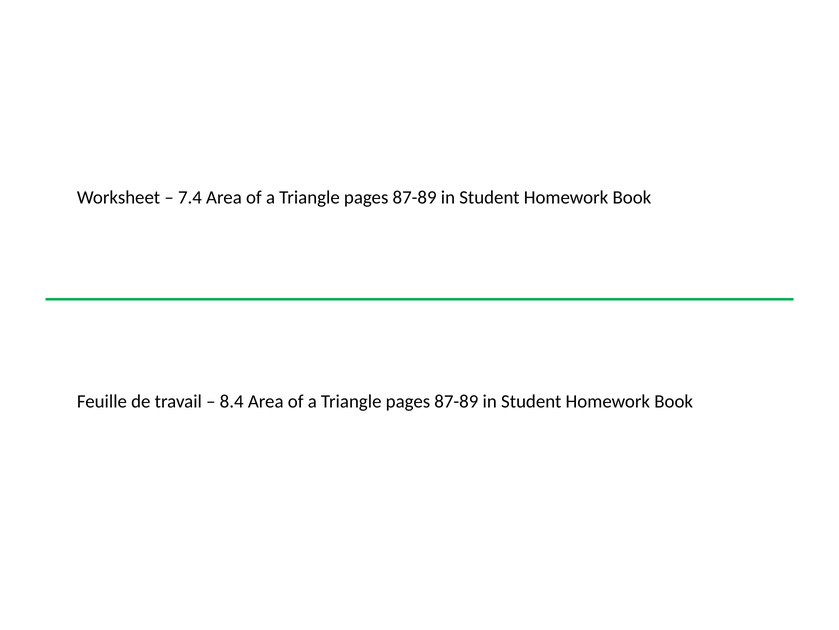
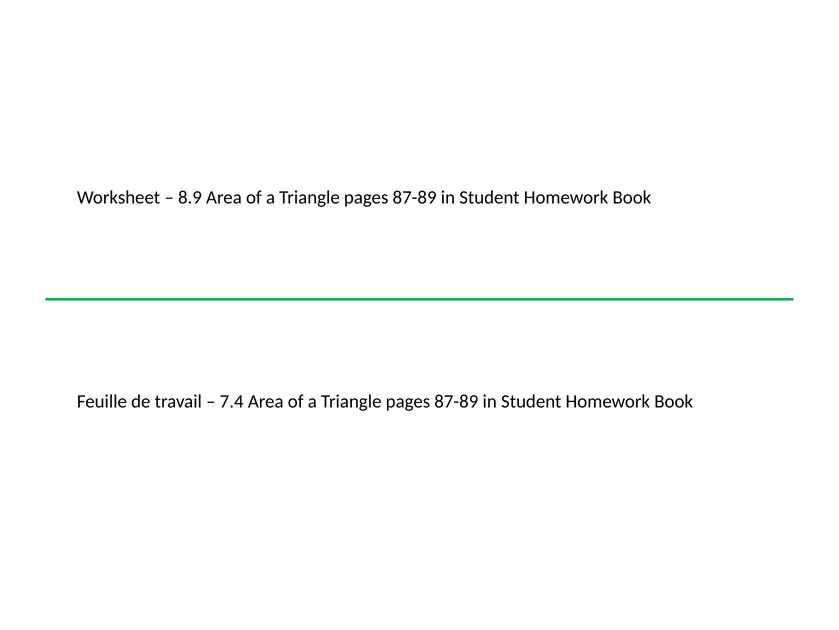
7.4: 7.4 -> 8.9 (190, 197)
8.4: 8.4 -> 7.4 (232, 401)
